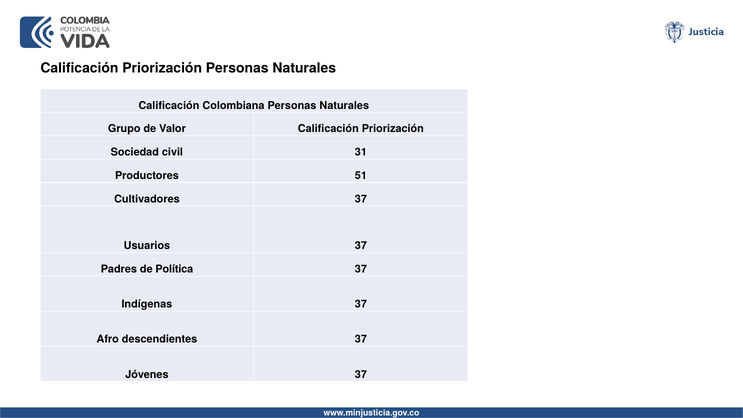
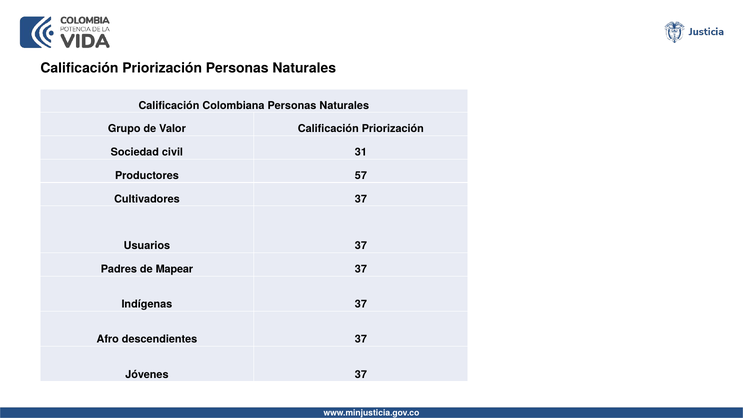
51: 51 -> 57 (361, 176)
Política: Política -> Mapear (174, 269)
